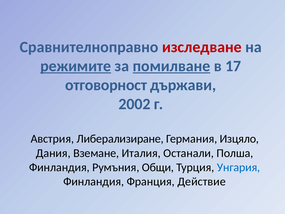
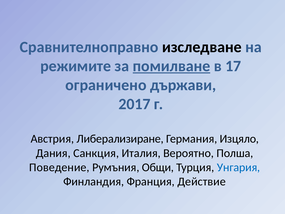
изследване colour: red -> black (202, 47)
режимите underline: present -> none (76, 66)
отговорност: отговорност -> ограничено (106, 85)
2002: 2002 -> 2017 (134, 104)
Вземане: Вземане -> Санкция (96, 153)
Останали: Останали -> Вероятно (189, 153)
Финландия: Финландия -> Поведение (59, 167)
